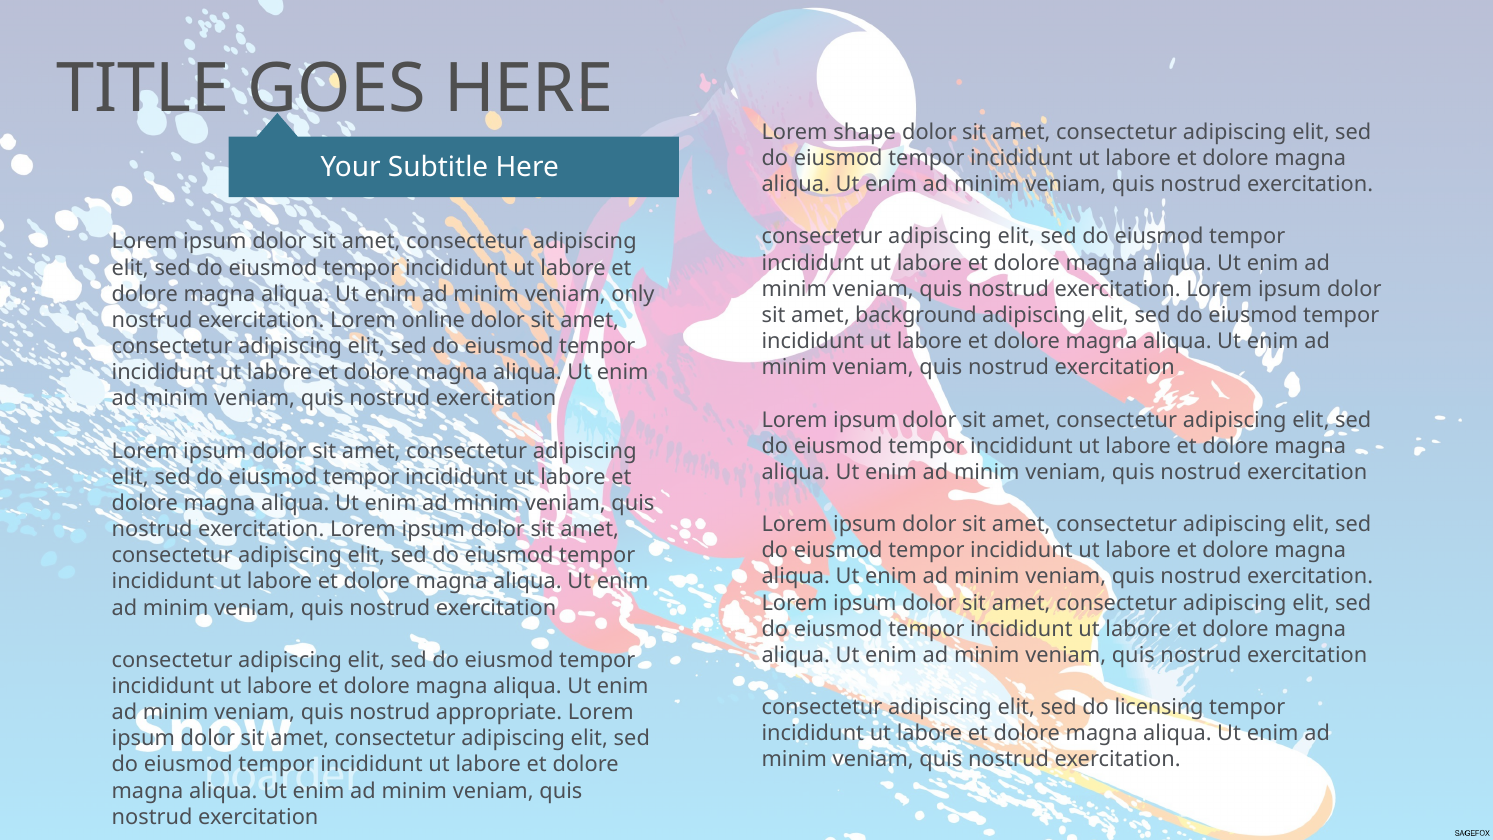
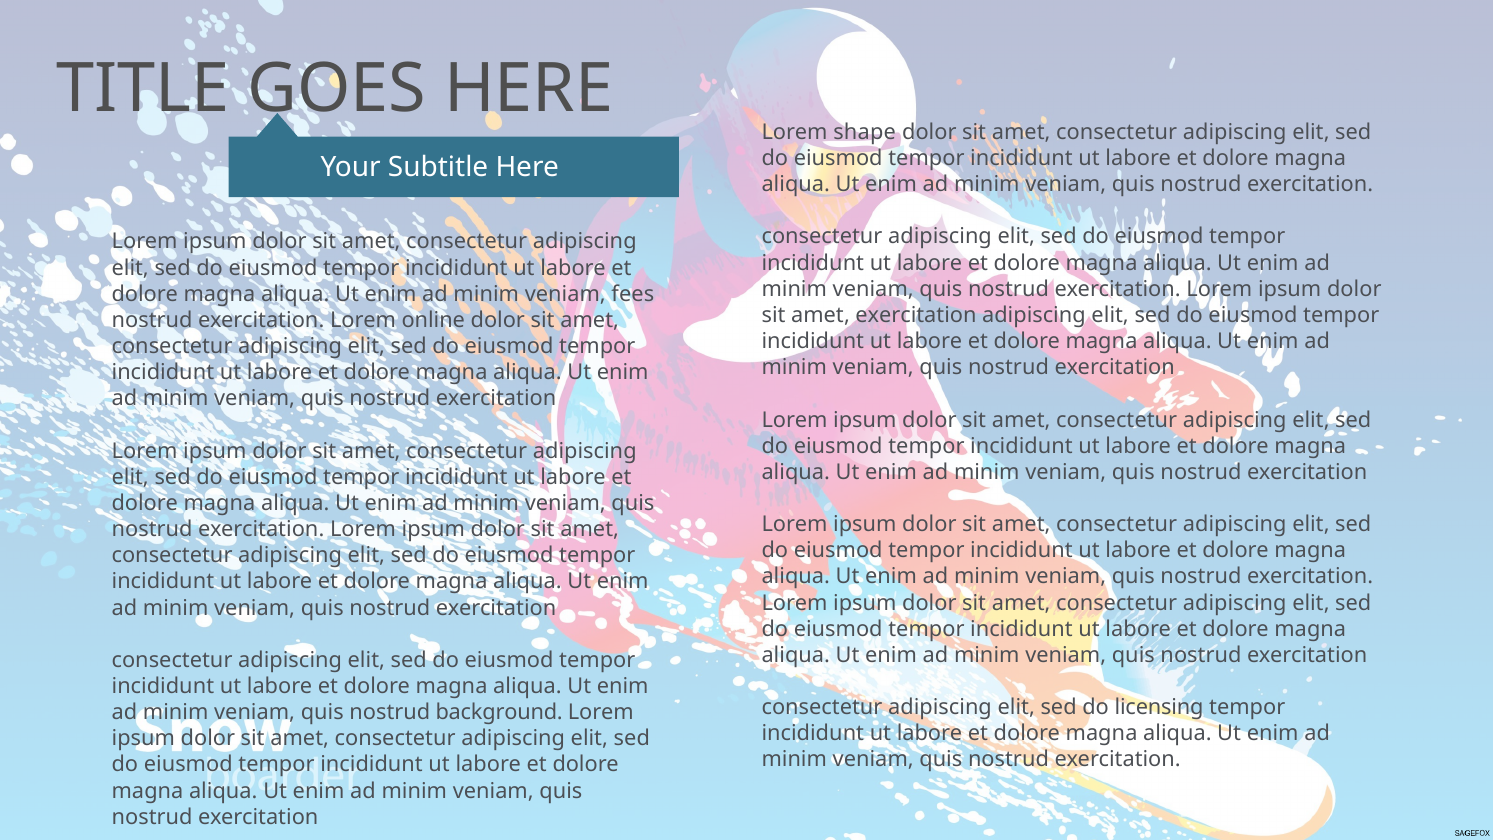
only: only -> fees (633, 294)
amet background: background -> exercitation (916, 315)
appropriate: appropriate -> background (499, 712)
